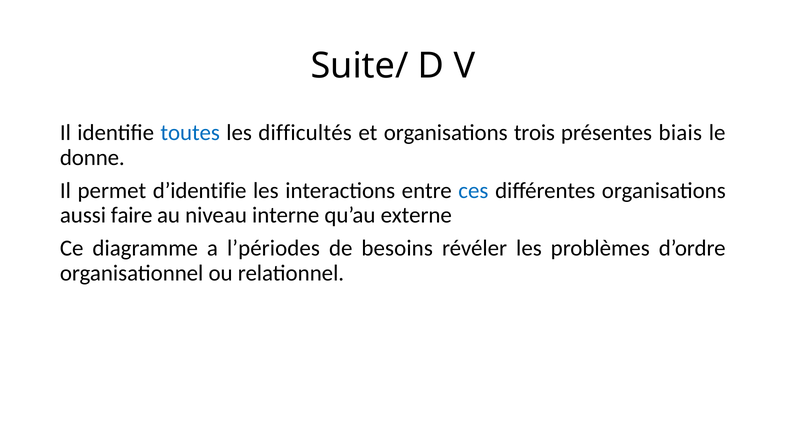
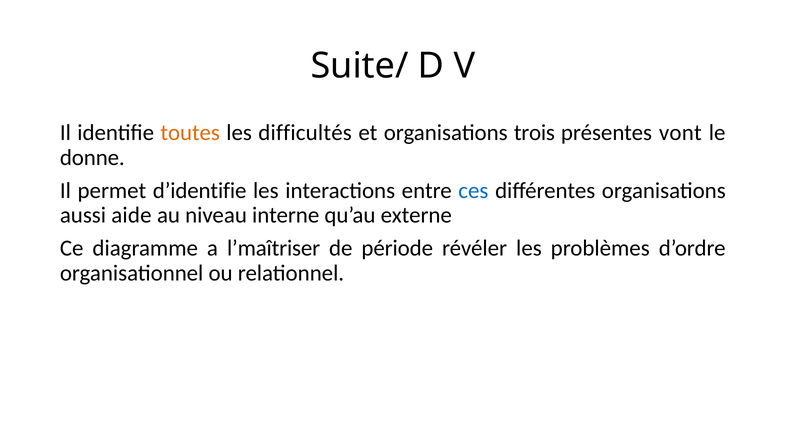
toutes colour: blue -> orange (190, 133)
biais: biais -> vont (680, 133)
faire: faire -> aide (131, 215)
l’périodes: l’périodes -> l’maîtriser (274, 248)
besoins: besoins -> période (397, 248)
